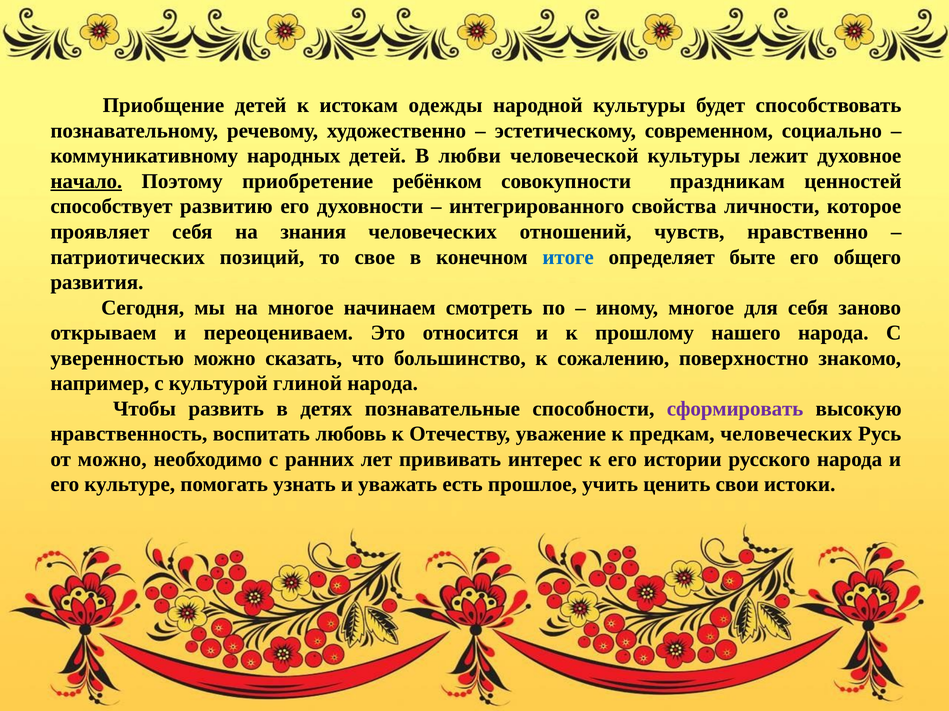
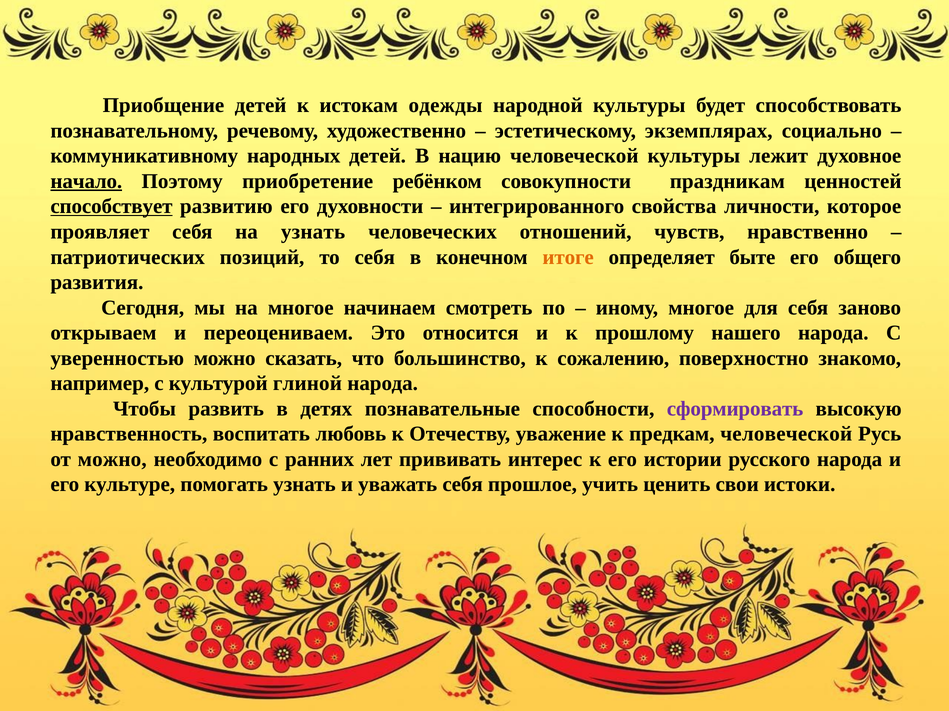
современном: современном -> экземплярах (709, 131)
любви: любви -> нацию (470, 156)
способствует underline: none -> present (111, 207)
на знания: знания -> узнать (313, 232)
то свое: свое -> себя (375, 257)
итоге colour: blue -> orange (568, 257)
предкам человеческих: человеческих -> человеческой (786, 434)
уважать есть: есть -> себя (463, 485)
